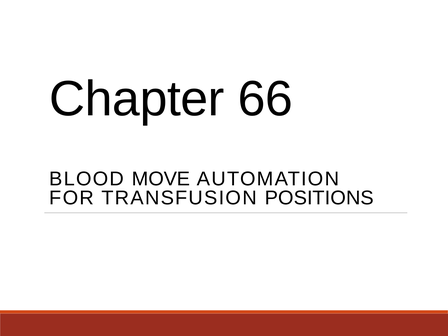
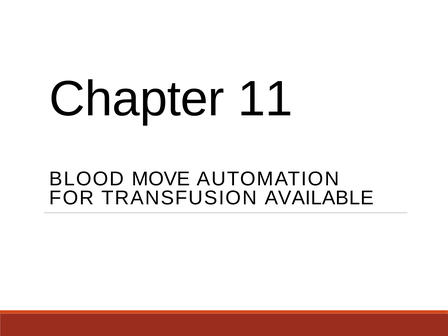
66: 66 -> 11 (265, 99)
POSITIONS: POSITIONS -> AVAILABLE (319, 198)
